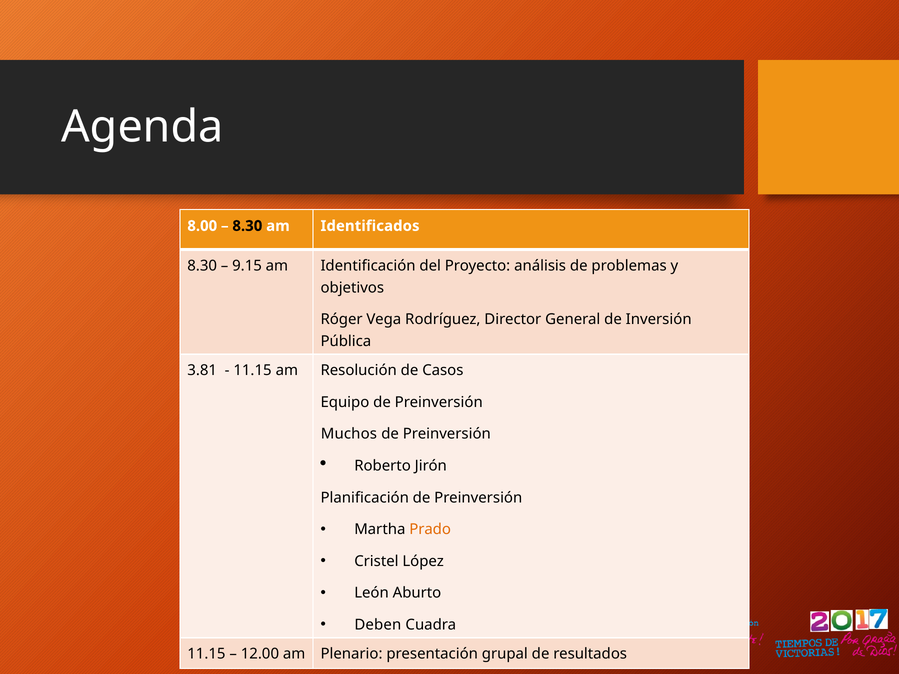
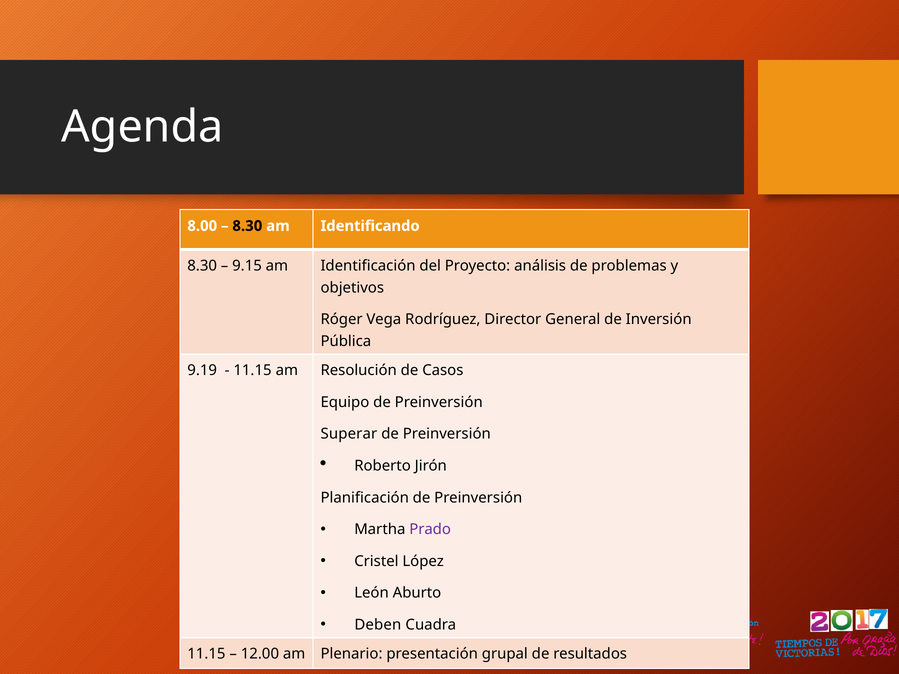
Identificados: Identificados -> Identificando (370, 226)
3.81: 3.81 -> 9.19 (202, 371)
Muchos: Muchos -> Superar (349, 434)
Prado colour: orange -> purple (430, 530)
